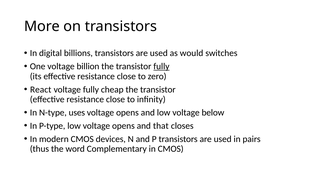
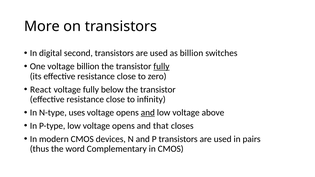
billions: billions -> second (78, 53)
as would: would -> billion (192, 53)
cheap: cheap -> below (112, 90)
and underline: none -> present (148, 113)
below: below -> above (213, 113)
